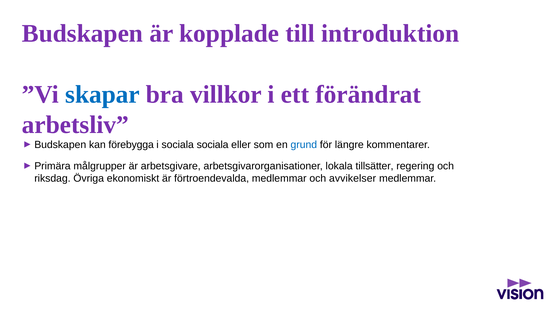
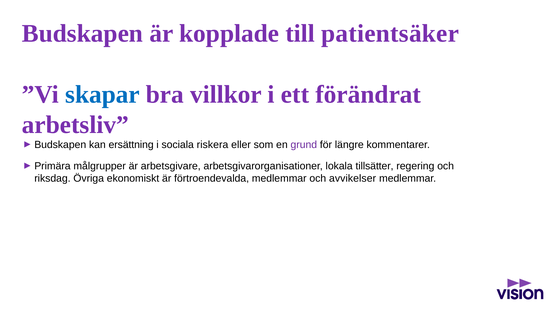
introduktion: introduktion -> patientsäker (390, 34)
förebygga: förebygga -> ersättning (131, 145)
sociala sociala: sociala -> riskera (213, 145)
grund colour: blue -> purple (304, 145)
